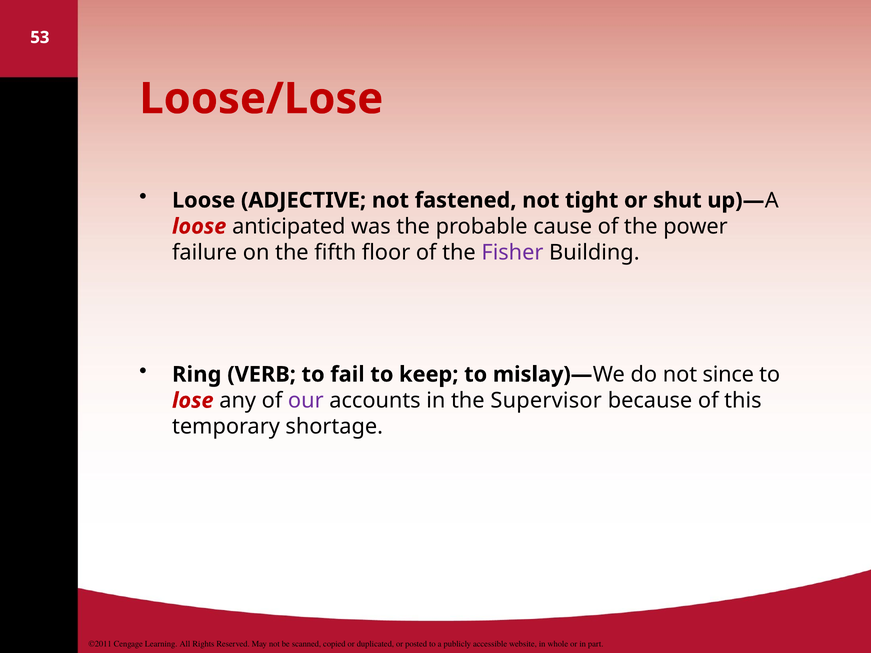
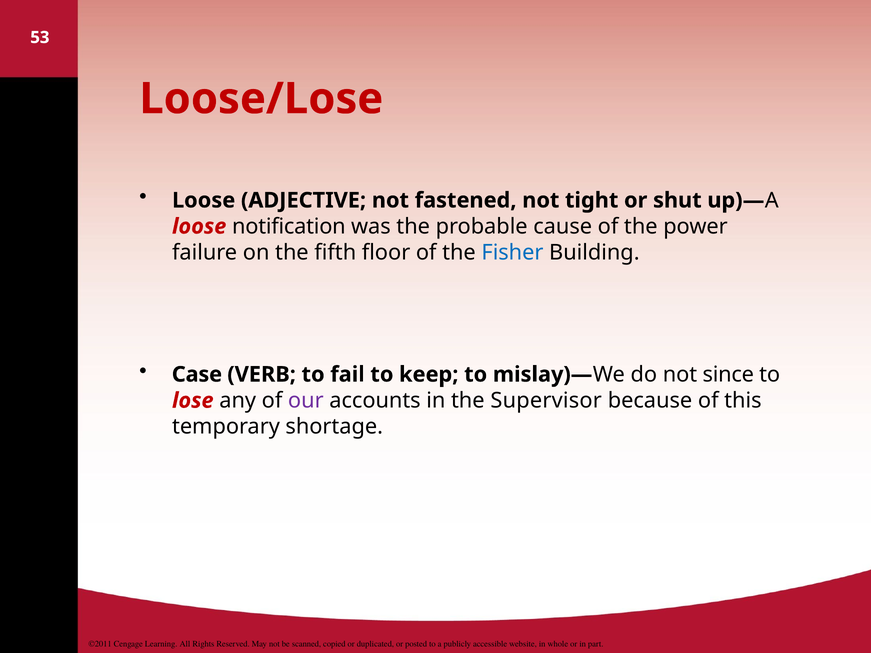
anticipated: anticipated -> notification (289, 227)
Fisher colour: purple -> blue (512, 253)
Ring: Ring -> Case (197, 375)
